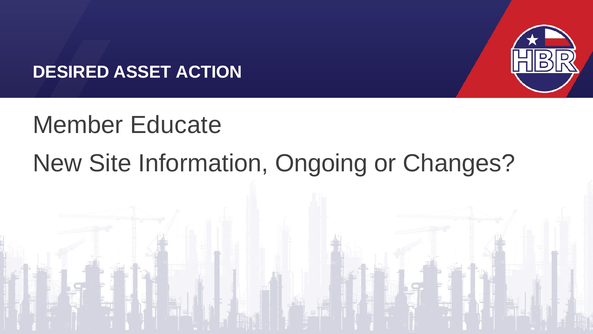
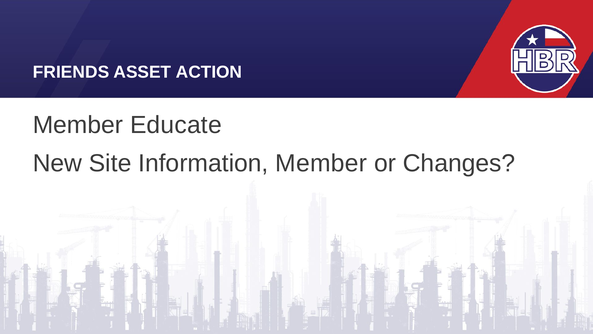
DESIRED: DESIRED -> FRIENDS (71, 72)
Information Ongoing: Ongoing -> Member (321, 163)
